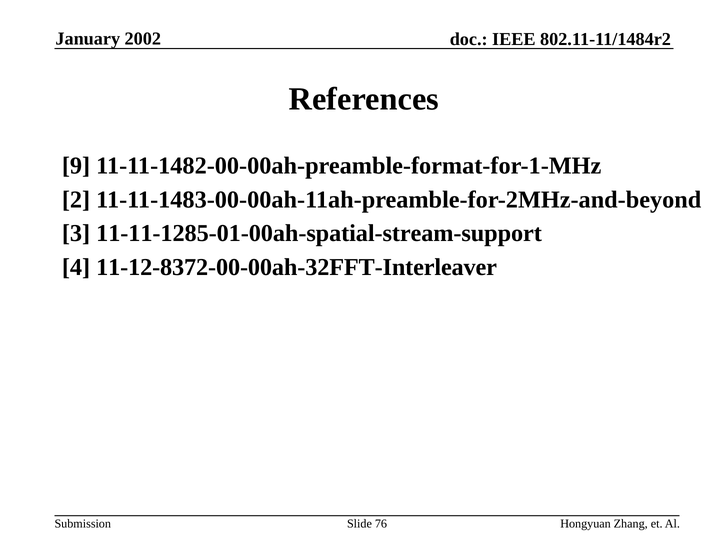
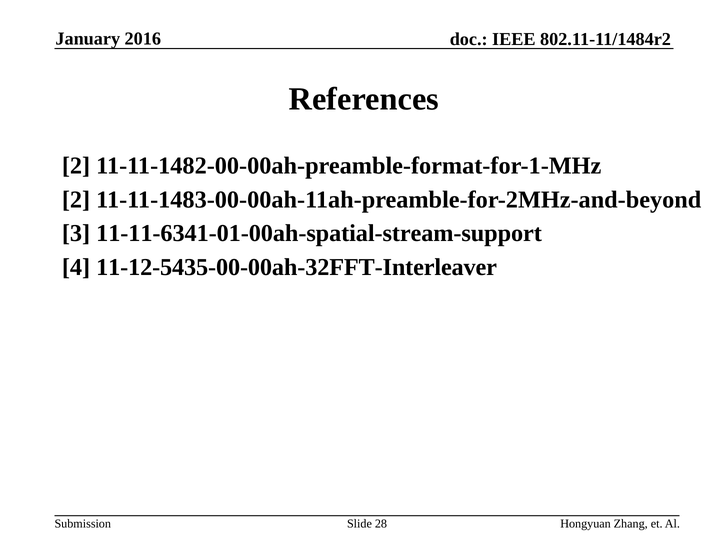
2002: 2002 -> 2016 (143, 39)
9: 9 -> 2 (76, 166)
11-11-1285-01-00ah-spatial-stream-support: 11-11-1285-01-00ah-spatial-stream-support -> 11-11-6341-01-00ah-spatial-stream-support (319, 233)
11-12-8372-00-00ah-32FFT-Interleaver: 11-12-8372-00-00ah-32FFT-Interleaver -> 11-12-5435-00-00ah-32FFT-Interleaver (297, 267)
76: 76 -> 28 (381, 524)
